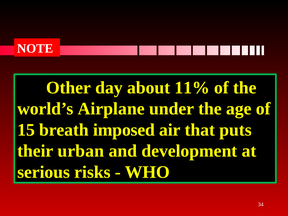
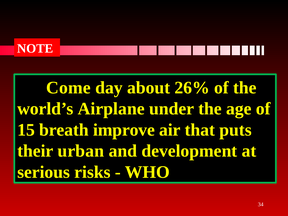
Other: Other -> Come (68, 88)
11%: 11% -> 26% (192, 88)
imposed: imposed -> improve (124, 130)
